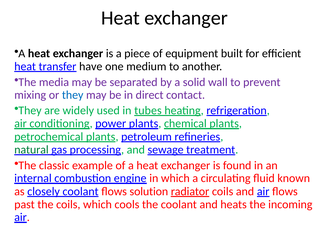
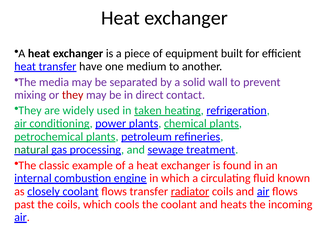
they colour: blue -> red (73, 95)
tubes: tubes -> taken (148, 110)
flows solution: solution -> transfer (149, 191)
